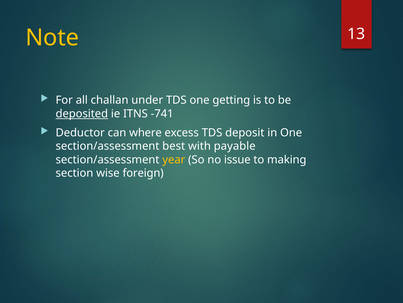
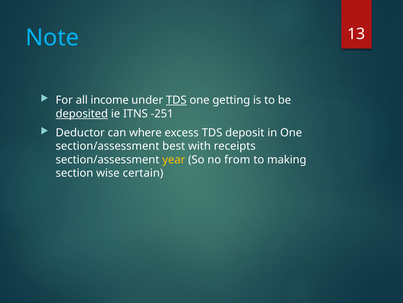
Note colour: yellow -> light blue (52, 38)
challan: challan -> income (110, 100)
TDS underline: none -> present (176, 100)
-741: -741 -> -251 (162, 113)
payable: payable -> receipts (235, 146)
issue: issue -> from (237, 159)
foreign: foreign -> certain (143, 173)
